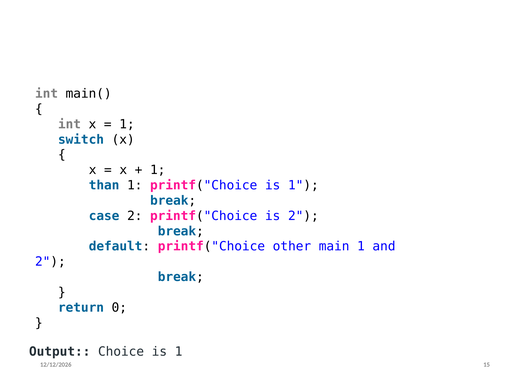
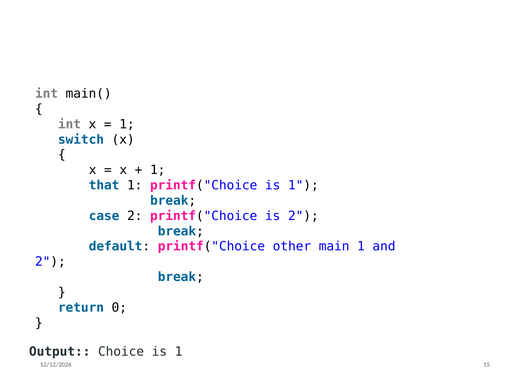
than: than -> that (104, 186)
